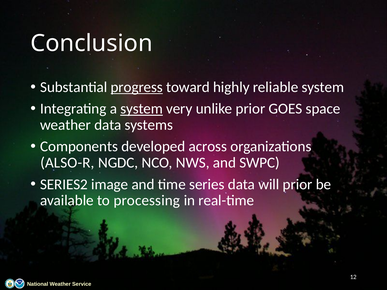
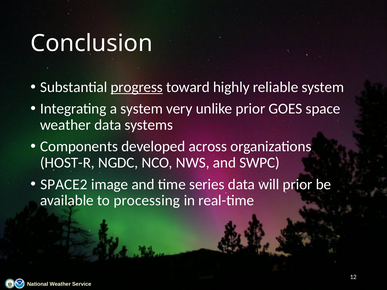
system underline: present -> none (142, 109)
ALSO-R: ALSO-R -> HOST-R (67, 163)
SERIES2: SERIES2 -> SPACE2 (64, 184)
